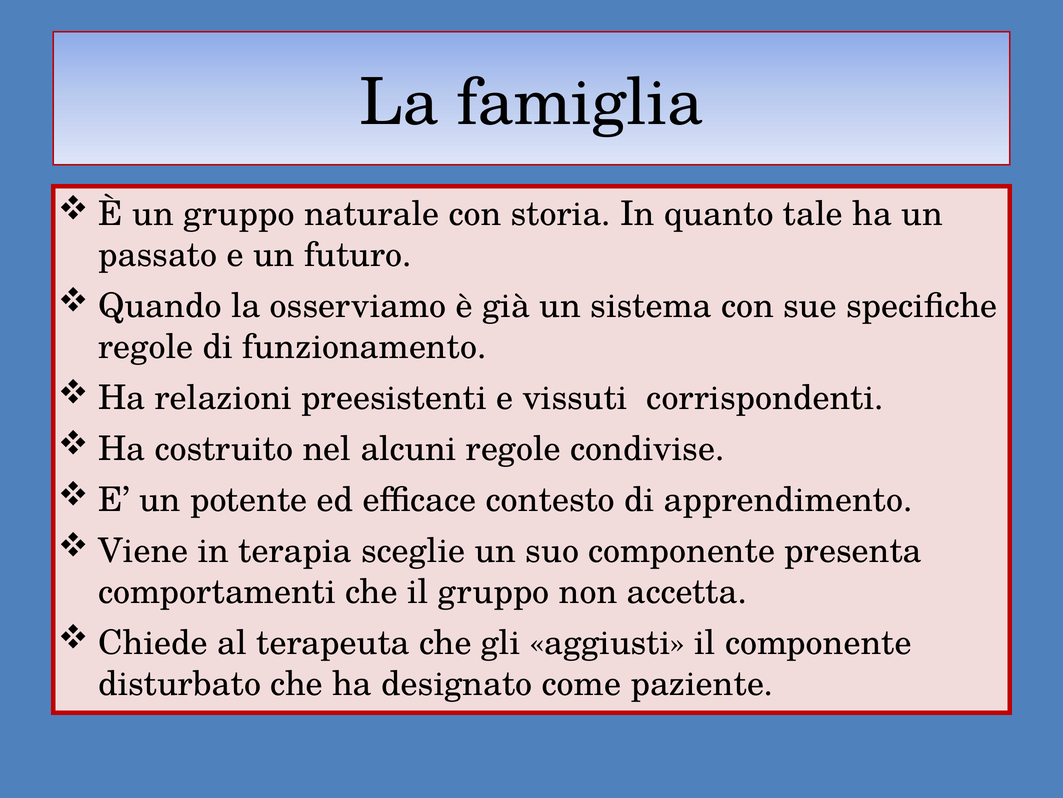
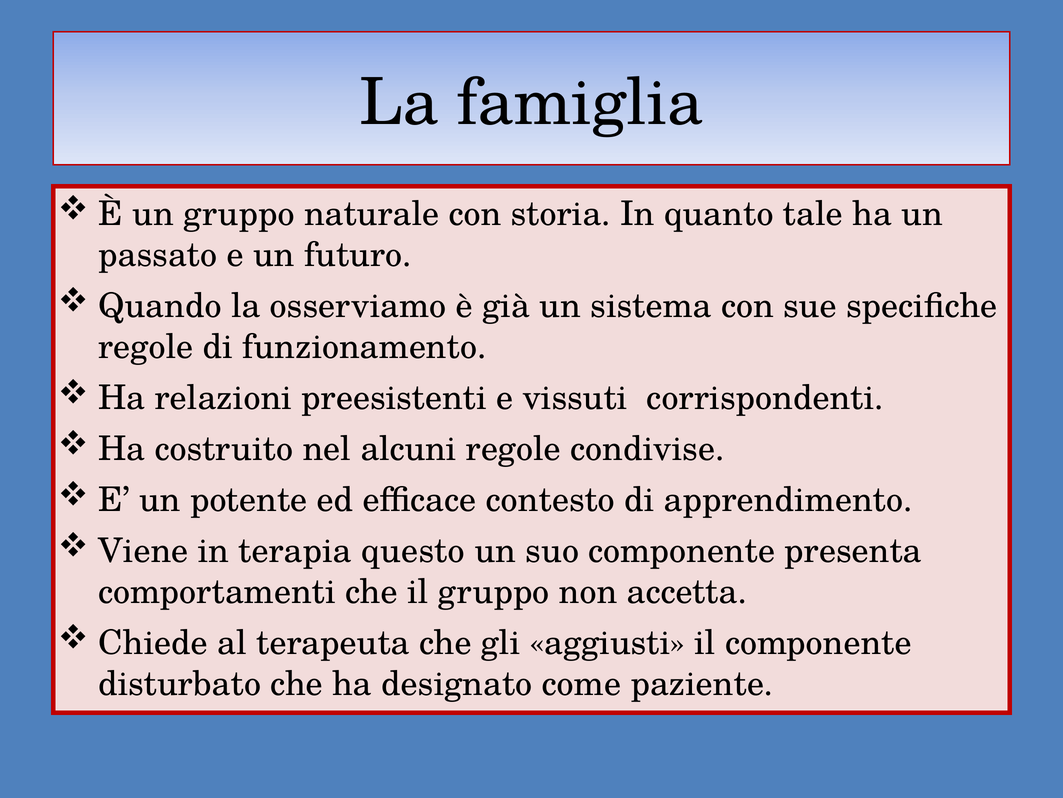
sceglie: sceglie -> questo (413, 551)
